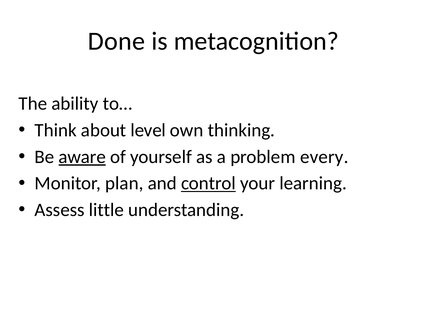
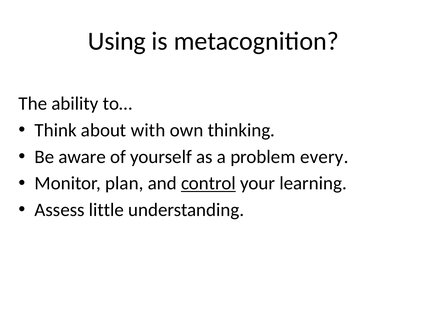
Done: Done -> Using (117, 41)
level: level -> with (148, 130)
aware underline: present -> none (82, 157)
